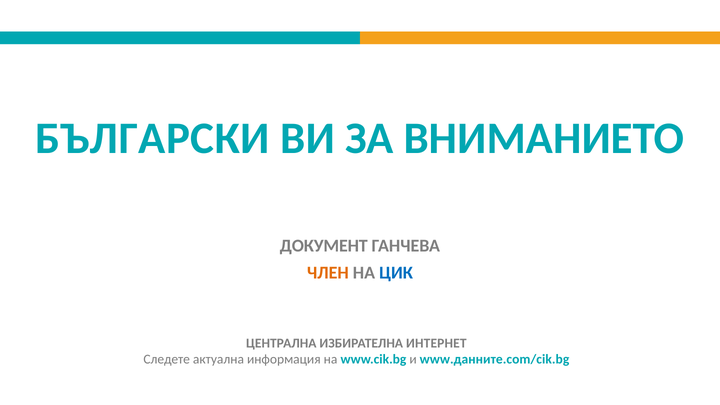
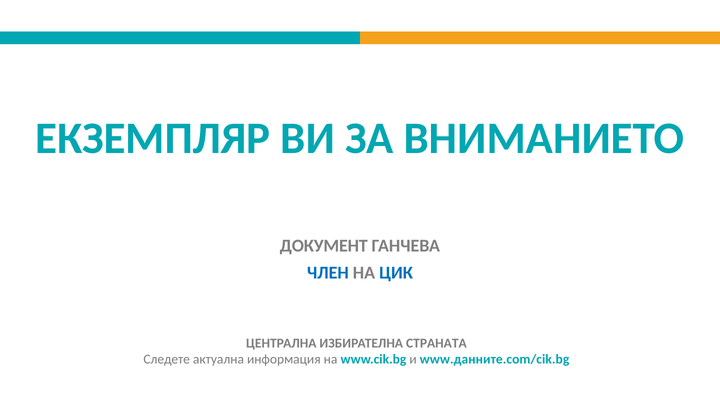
БЪЛГАРСКИ: БЪЛГАРСКИ -> ЕКЗЕМПЛЯР (153, 139)
ЧЛЕН colour: orange -> blue (328, 273)
ИНТЕРНЕТ: ИНТЕРНЕТ -> СТРАНАТА (436, 343)
